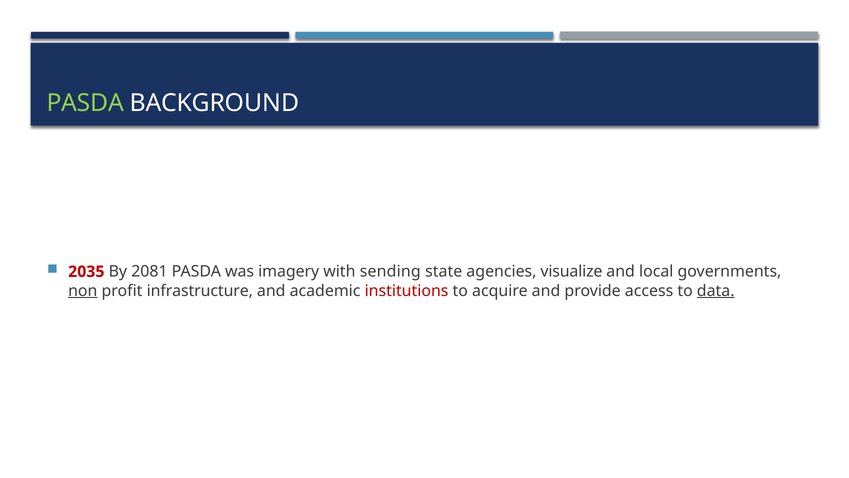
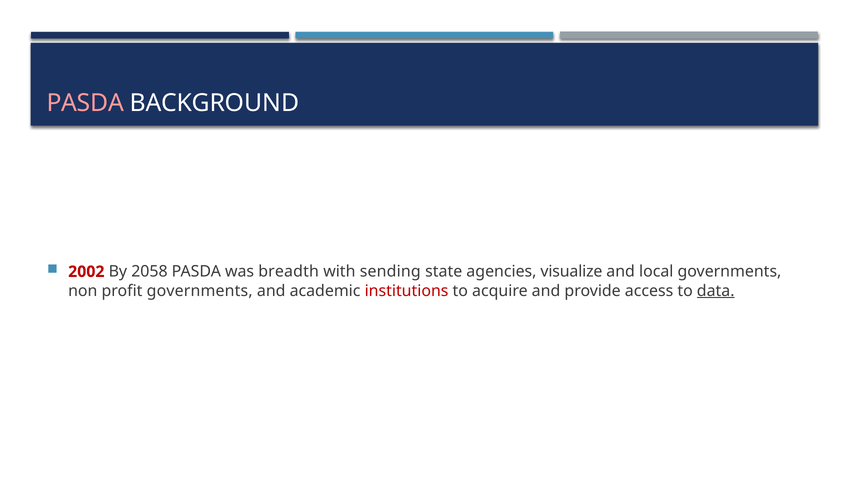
PASDA colour: light green -> pink (85, 103)
2035: 2035 -> 2002 (86, 271)
2081: 2081 -> 2058 (149, 271)
imagery: imagery -> breadth (289, 271)
non underline: present -> none (83, 291)
profit infrastructure: infrastructure -> governments (200, 291)
